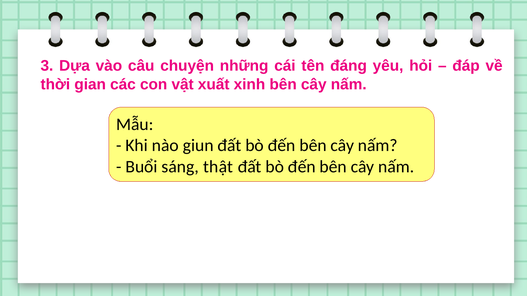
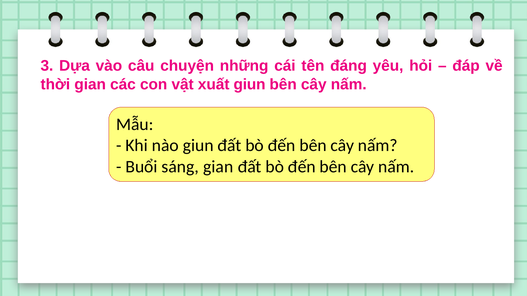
xuất xinh: xinh -> giun (250, 84)
sáng thật: thật -> gian (218, 167)
